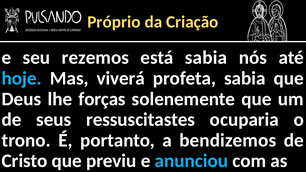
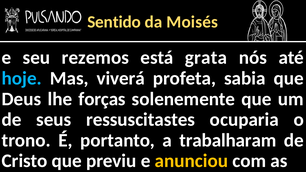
Próprio: Próprio -> Sentido (114, 22)
Criação: Criação -> Moisés (192, 22)
está sabia: sabia -> grata (206, 58)
bendizemos: bendizemos -> trabalharam (228, 140)
anunciou colour: light blue -> yellow (191, 161)
